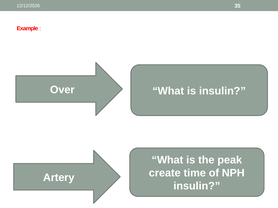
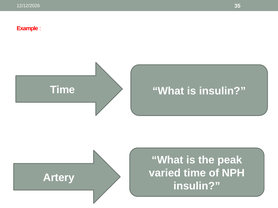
Over: Over -> Time (63, 90)
create: create -> varied (165, 173)
